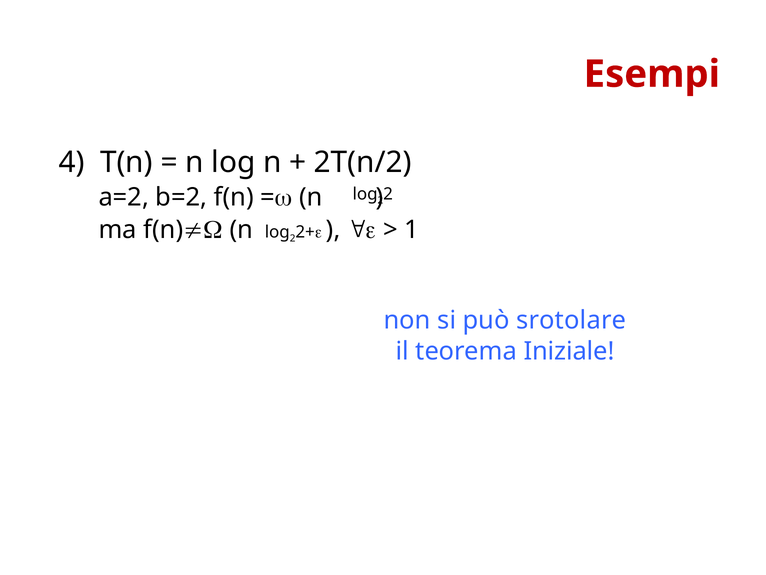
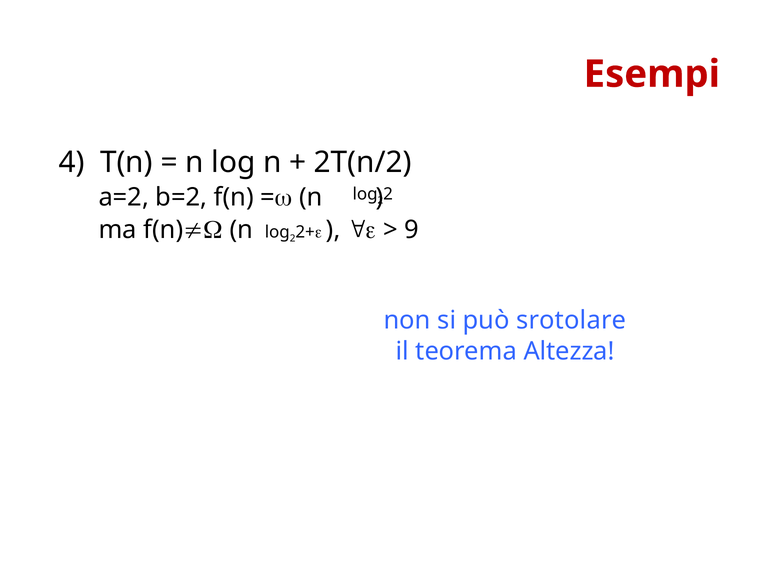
1: 1 -> 9 (412, 230)
Iniziale: Iniziale -> Altezza (569, 351)
